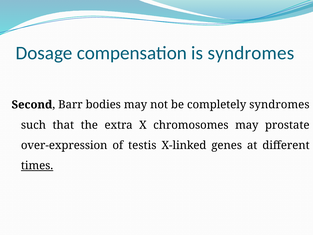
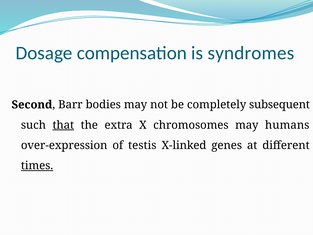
completely syndromes: syndromes -> subsequent (279, 105)
that underline: none -> present (63, 125)
prostate: prostate -> humans (287, 125)
